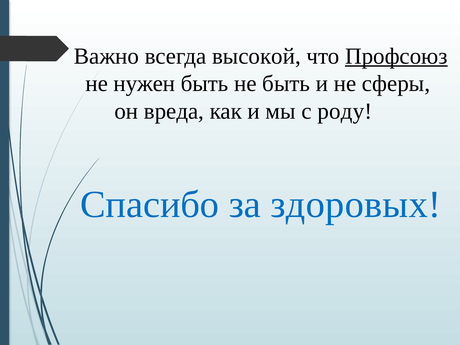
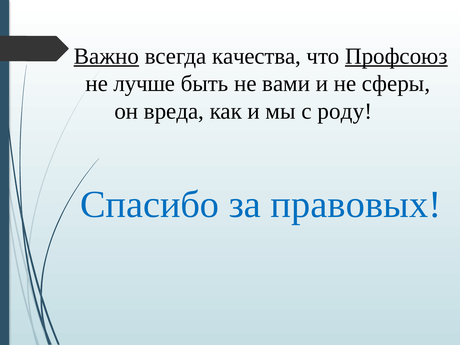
Важно underline: none -> present (106, 56)
высокой: высокой -> качества (256, 56)
нужен: нужен -> лучше (144, 84)
не быть: быть -> вами (286, 84)
здоровых: здоровых -> правовых (356, 204)
